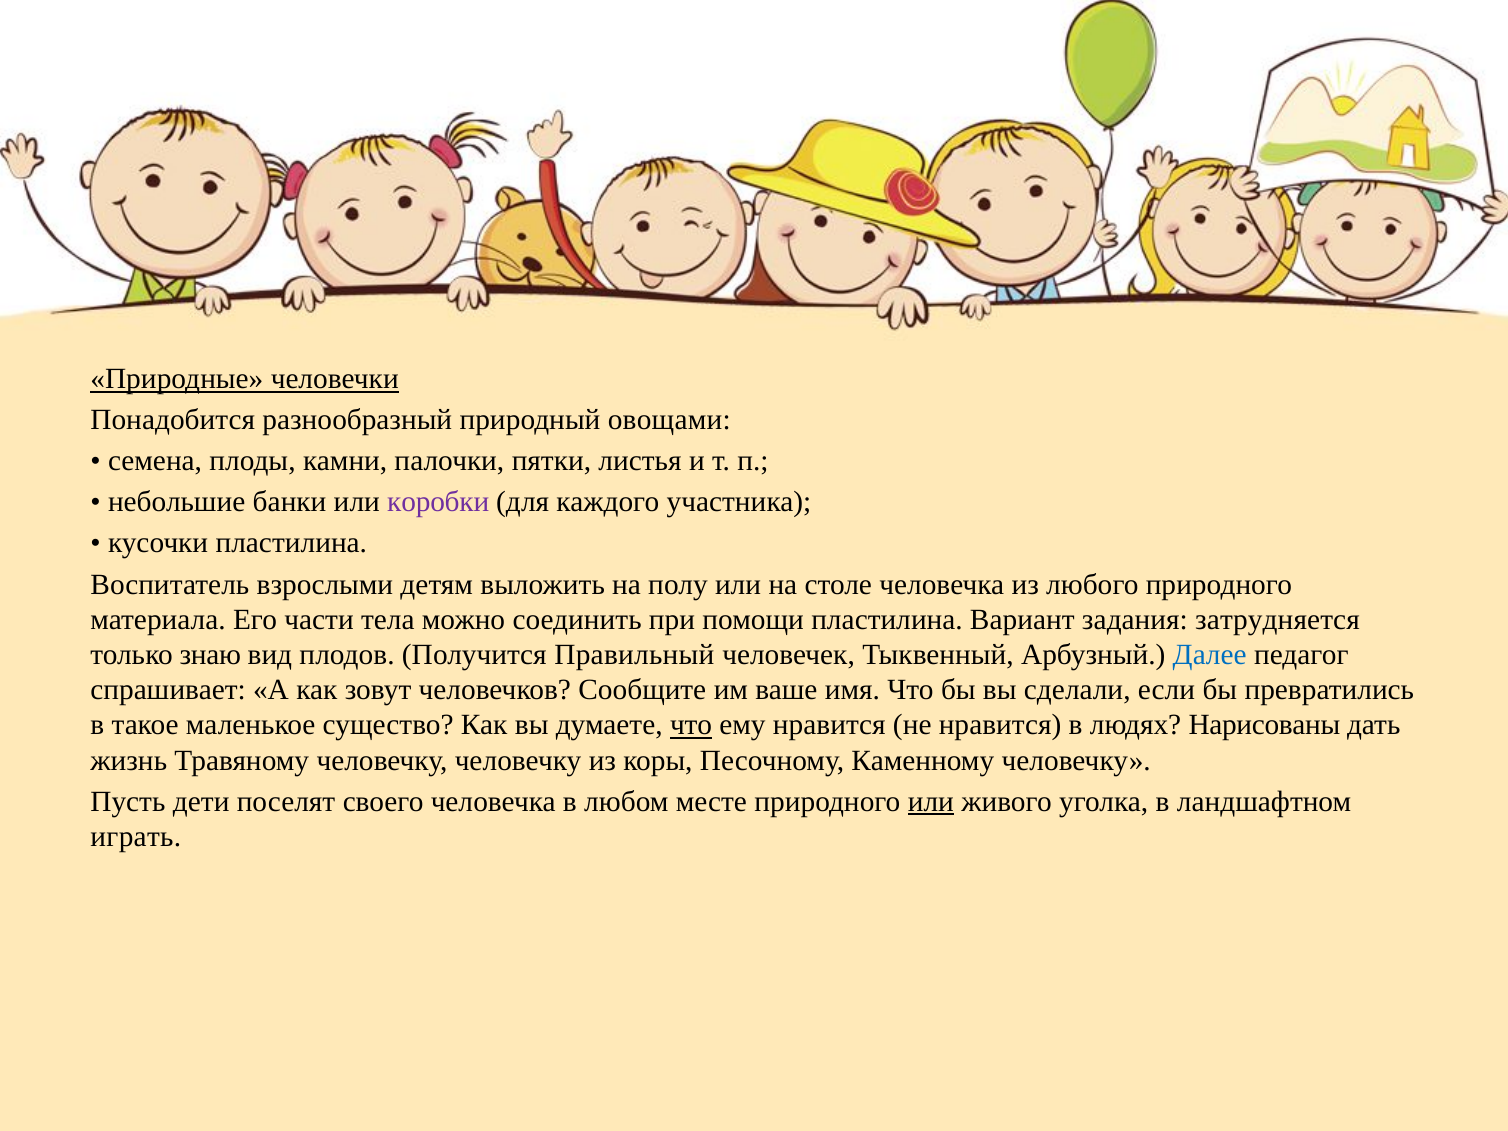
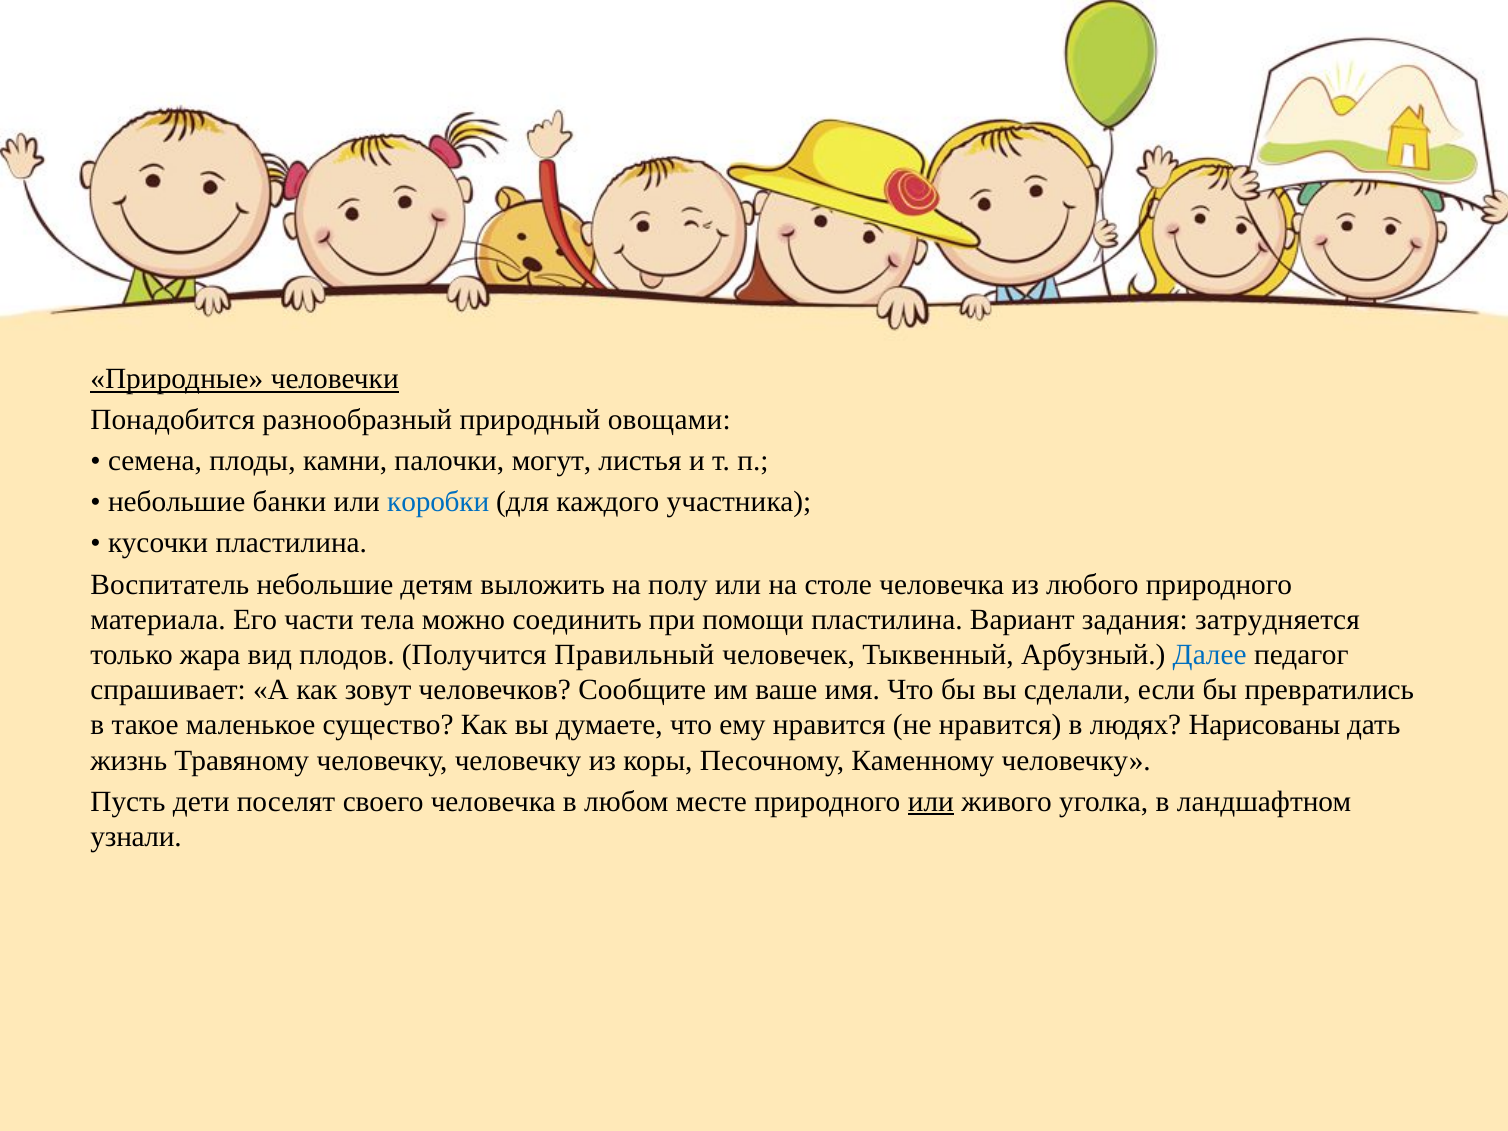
пятки: пятки -> могут (552, 461)
коробки colour: purple -> blue (438, 502)
Воспитатель взрослыми: взрослыми -> небольшие (325, 584)
знаю: знаю -> жара (210, 655)
что underline: present -> none (691, 725)
играть: играть -> узнали (136, 837)
